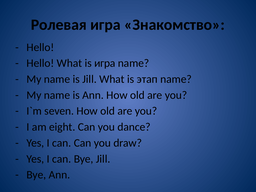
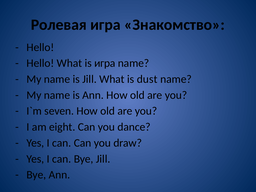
этап: этап -> dust (147, 79)
